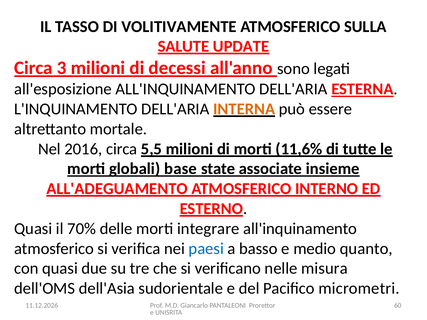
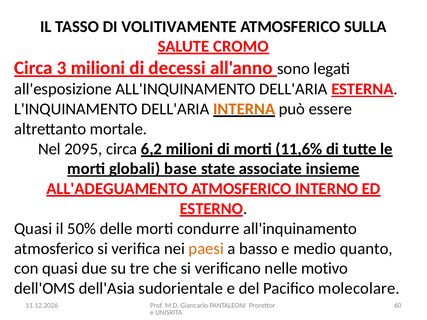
UPDATE: UPDATE -> CROMO (241, 47)
2016: 2016 -> 2095 (83, 149)
5,5: 5,5 -> 6,2 (151, 149)
70%: 70% -> 50% (82, 229)
integrare: integrare -> condurre (208, 229)
paesi colour: blue -> orange (206, 249)
misura: misura -> motivo (325, 269)
micrometri: micrometri -> molecolare (359, 289)
